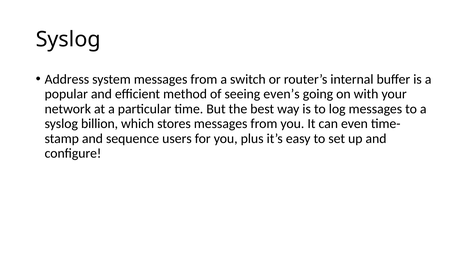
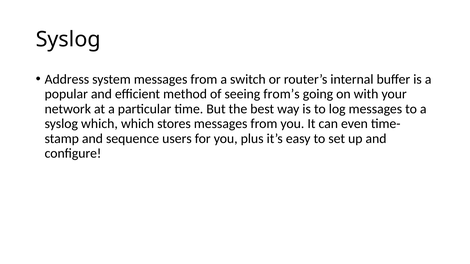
even’s: even’s -> from’s (282, 94)
syslog billion: billion -> which (99, 124)
